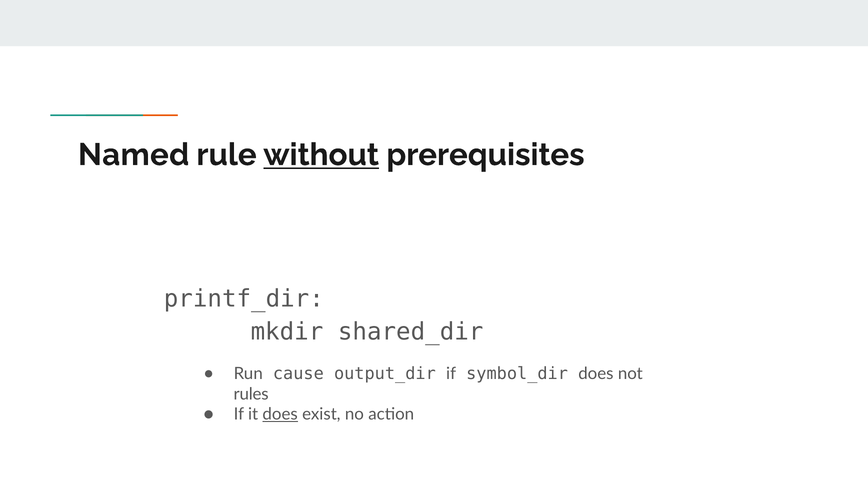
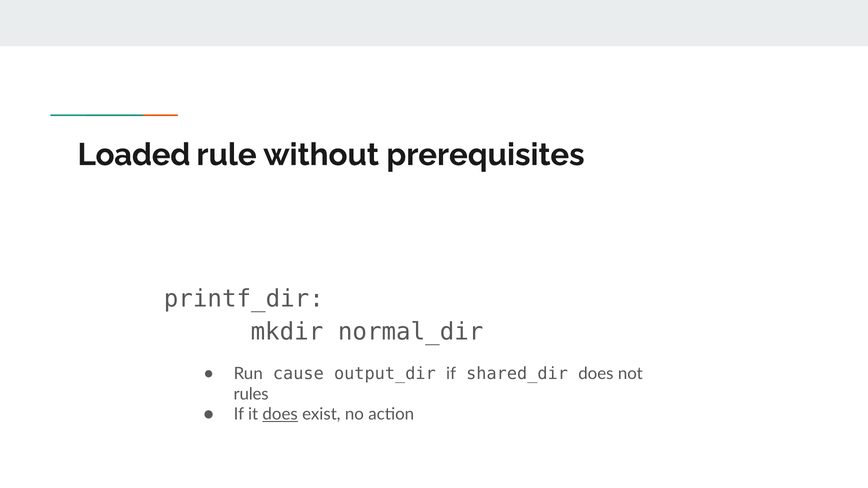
Named: Named -> Loaded (134, 155)
without underline: present -> none (321, 155)
shared_dir: shared_dir -> normal_dir (411, 332)
symbol_dir: symbol_dir -> shared_dir (517, 374)
